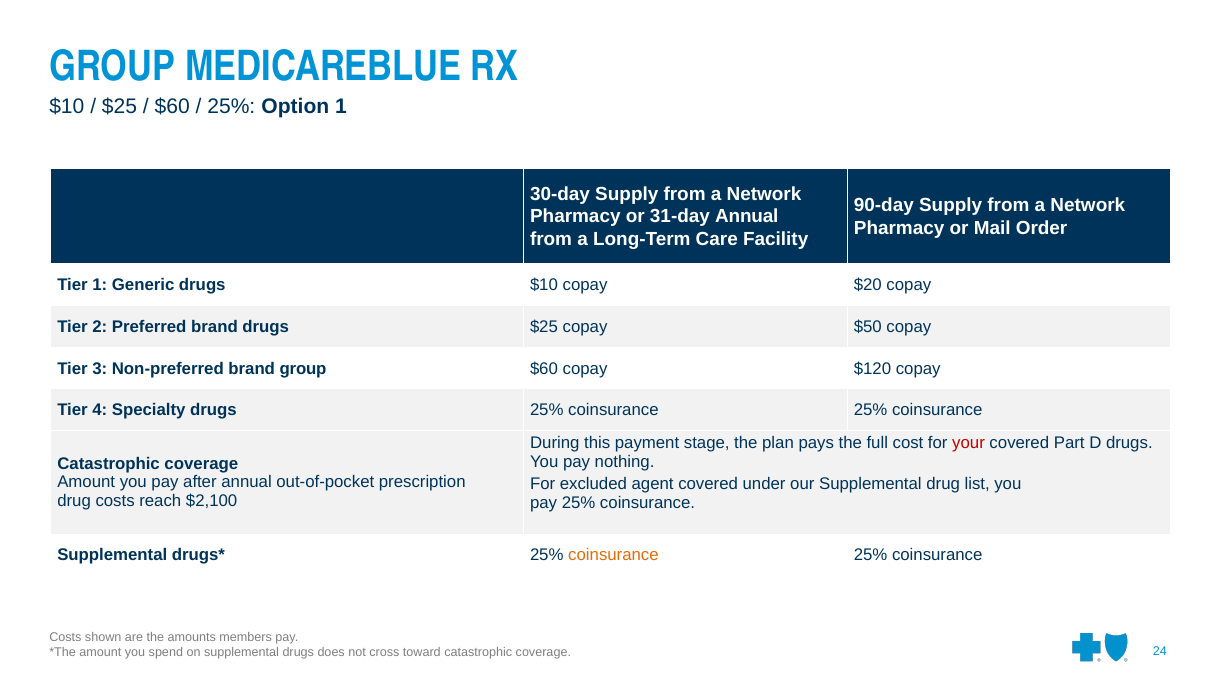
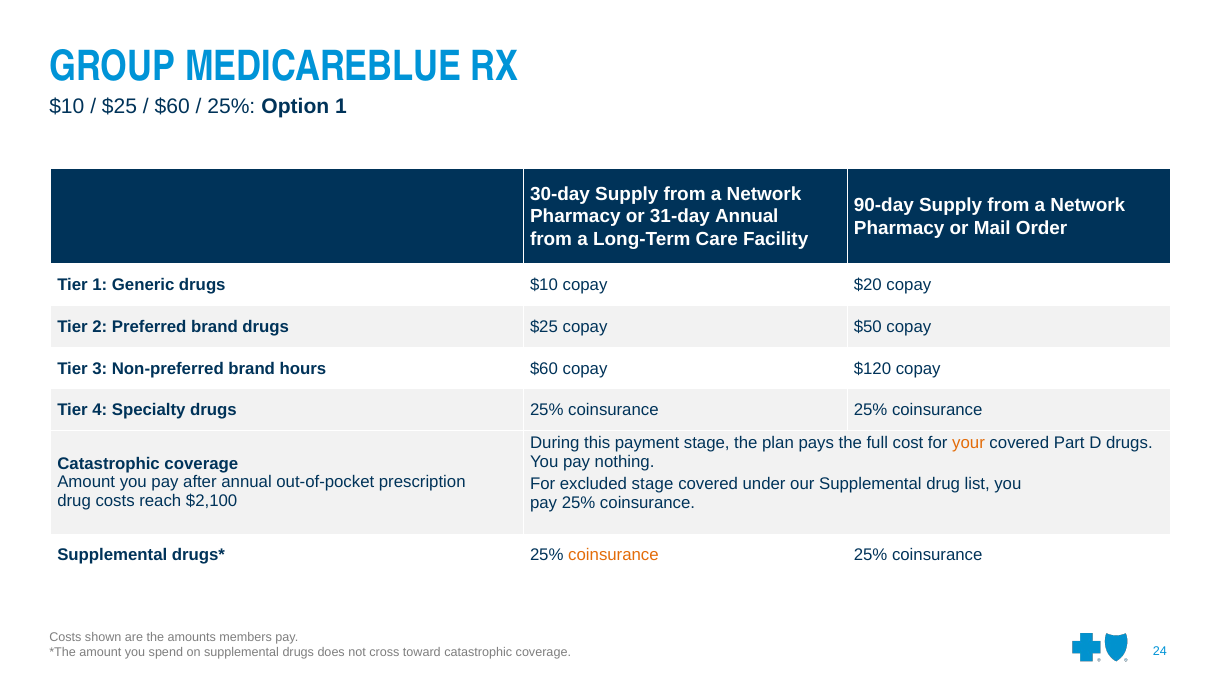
brand group: group -> hours (303, 368)
your colour: red -> orange (969, 443)
excluded agent: agent -> stage (653, 484)
